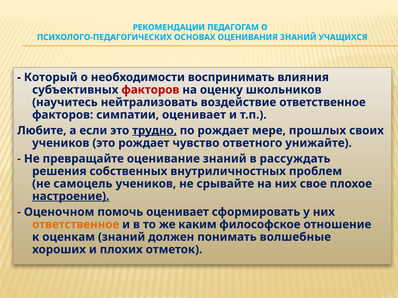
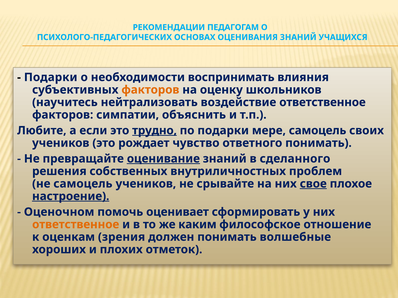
Который: Который -> Подарки (51, 77)
факторов colour: red -> orange (150, 90)
симпатии оценивает: оценивает -> объяснить (194, 115)
по рождает: рождает -> подарки (223, 131)
мере прошлых: прошлых -> самоцель (318, 131)
ответного унижайте: унижайте -> понимать (318, 143)
оценивание underline: none -> present (163, 159)
рассуждать: рассуждать -> сделанного (295, 159)
свое underline: none -> present (313, 184)
оценкам знаний: знаний -> зрения (122, 237)
